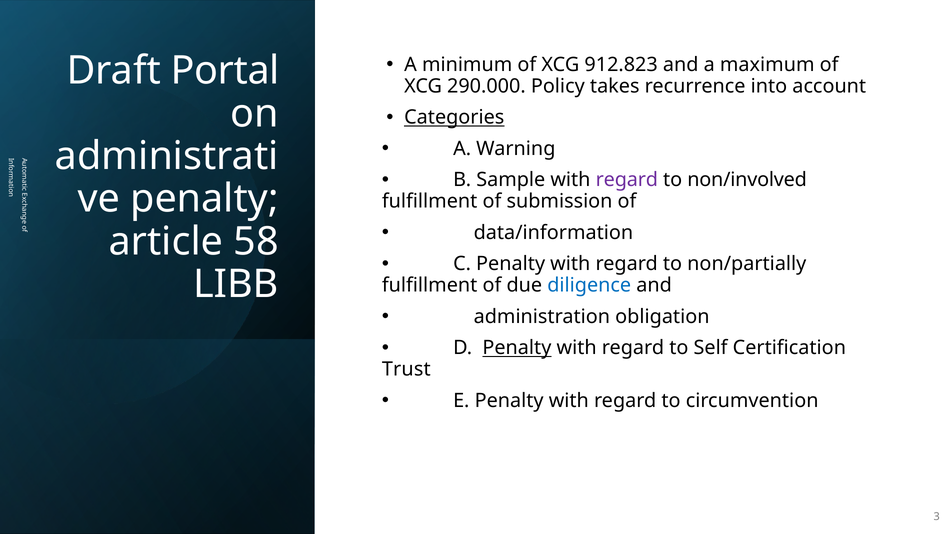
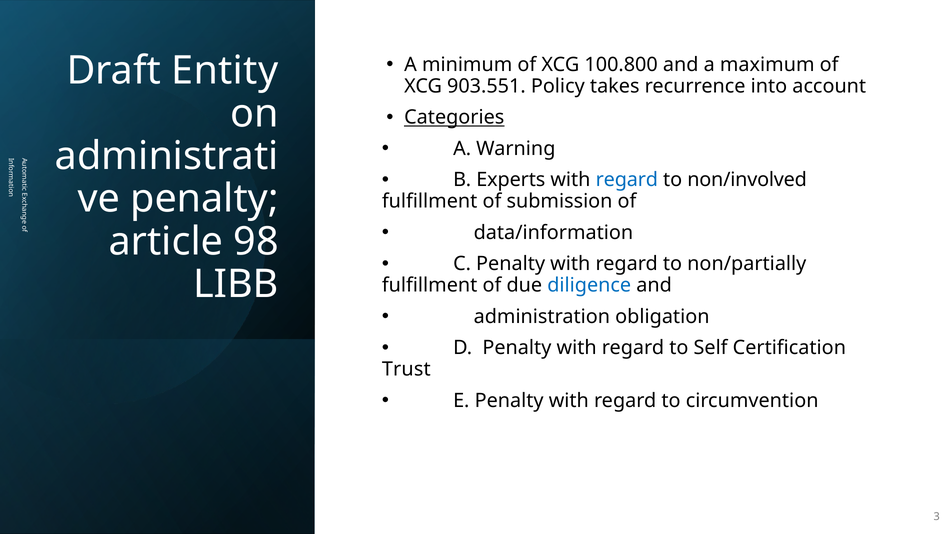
912.823: 912.823 -> 100.800 (621, 65)
Portal: Portal -> Entity (225, 71)
290.000: 290.000 -> 903.551 (486, 86)
Sample: Sample -> Experts (511, 180)
regard colour: purple -> blue (627, 180)
58: 58 -> 98 (256, 242)
Penalty underline: present -> none (517, 348)
